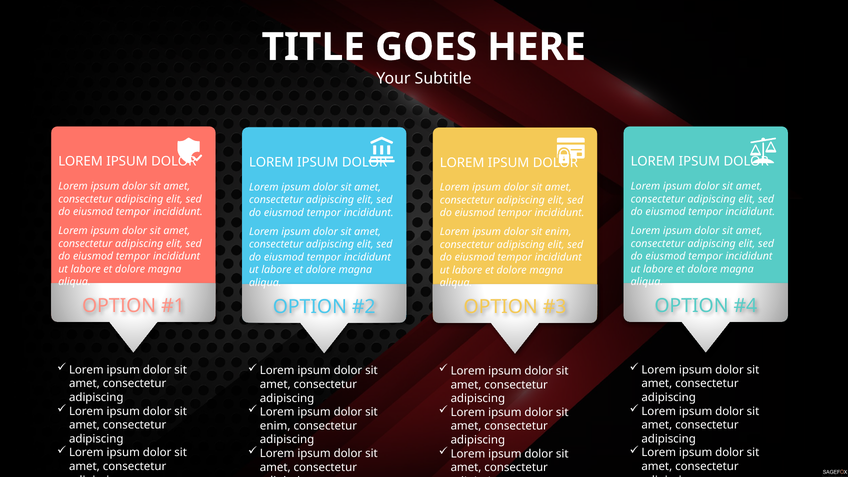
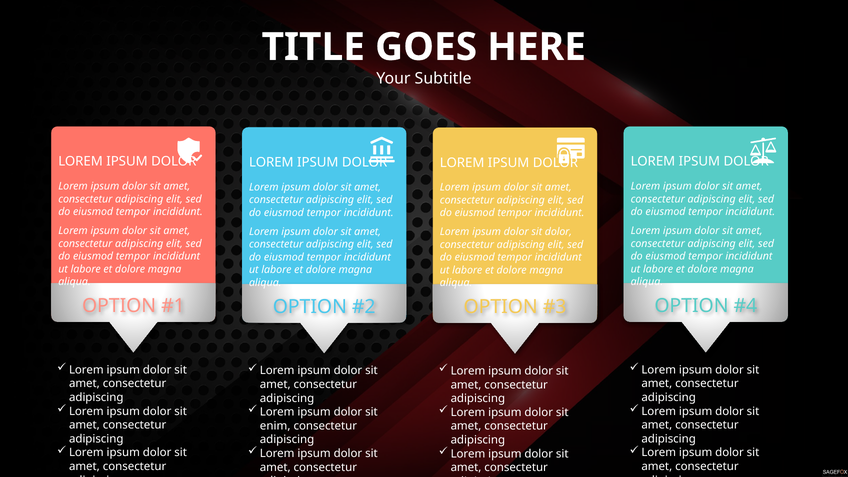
enim: enim -> dolor (558, 232)
